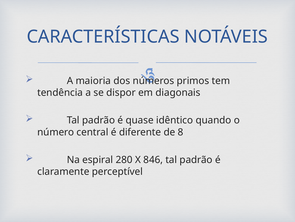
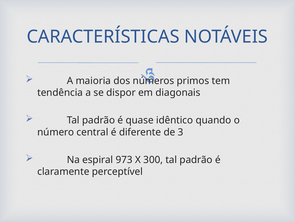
8: 8 -> 3 (181, 132)
280: 280 -> 973 (124, 159)
846: 846 -> 300 (153, 159)
